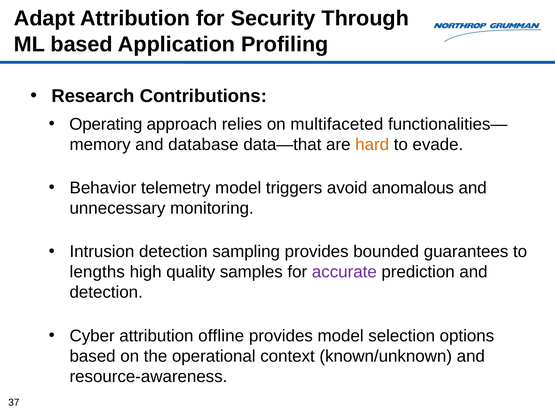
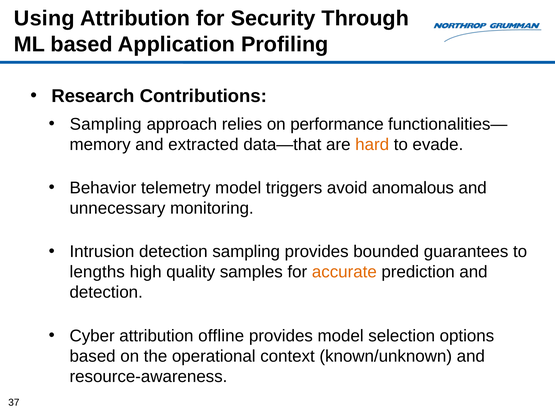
Adapt: Adapt -> Using (44, 18)
Operating: Operating -> Sampling (106, 124)
multifaceted: multifaceted -> performance (337, 124)
database: database -> extracted (203, 145)
accurate colour: purple -> orange (344, 272)
